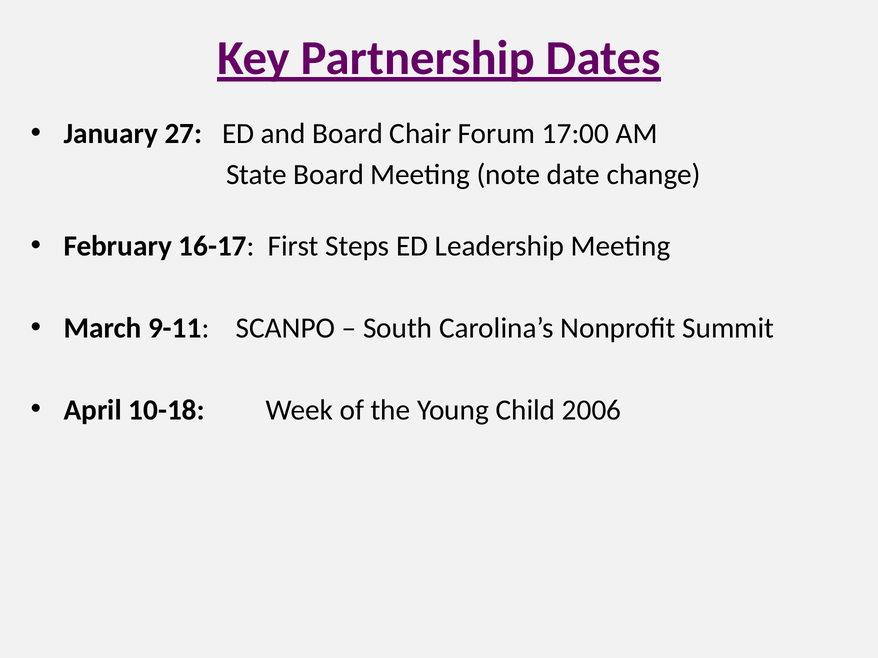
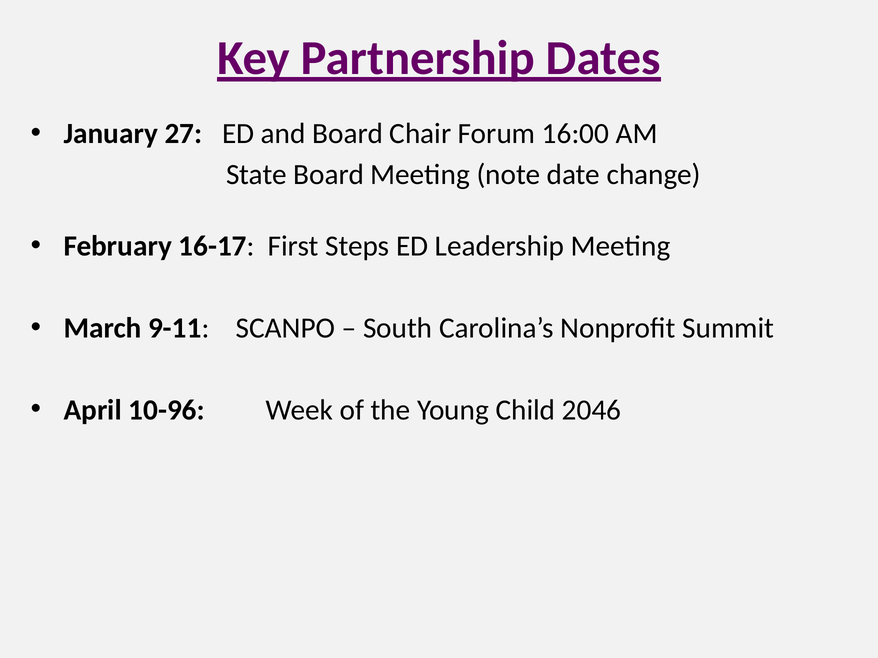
17:00: 17:00 -> 16:00 (575, 134)
10-18: 10-18 -> 10-96 (167, 410)
2006: 2006 -> 2046 (592, 410)
